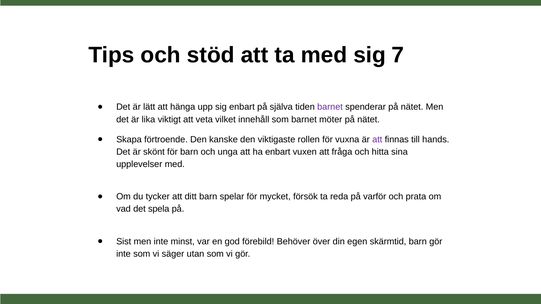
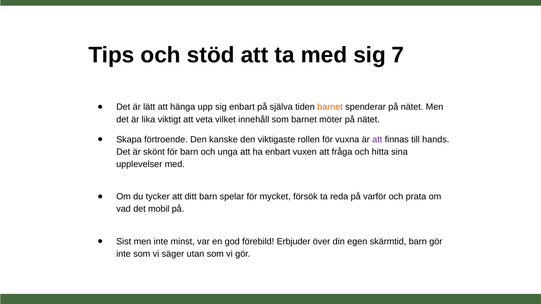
barnet colour: purple -> orange (330, 107)
spela: spela -> mobil (159, 209)
Behöver: Behöver -> Erbjuder (294, 242)
